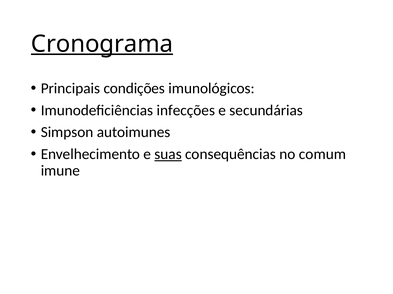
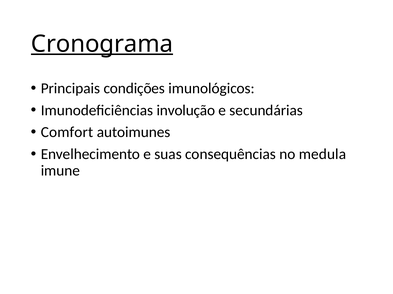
infecções: infecções -> involução (186, 111)
Simpson: Simpson -> Comfort (67, 133)
suas underline: present -> none (168, 155)
comum: comum -> medula (323, 155)
